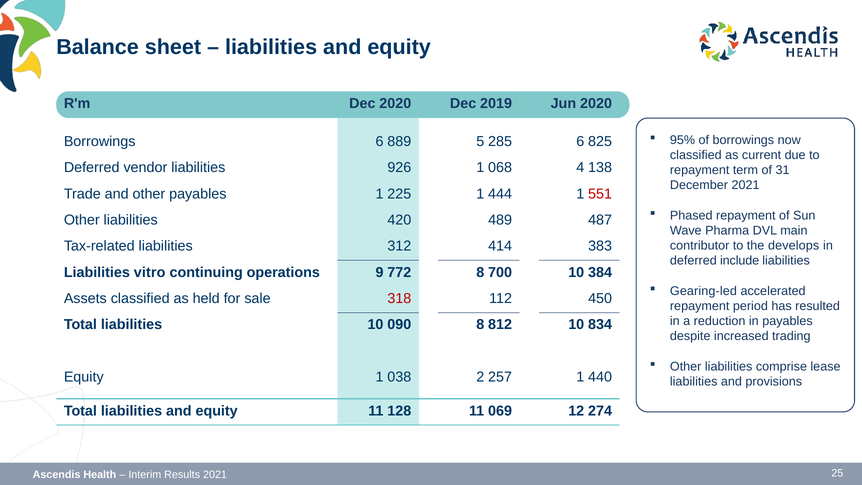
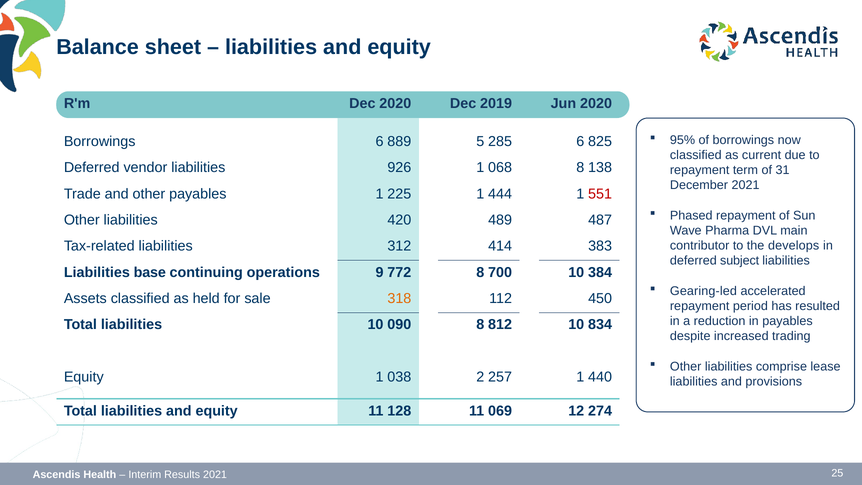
068 4: 4 -> 8 (580, 168)
include: include -> subject (740, 261)
vitro: vitro -> base (150, 272)
318 colour: red -> orange (399, 299)
